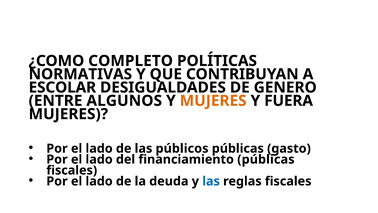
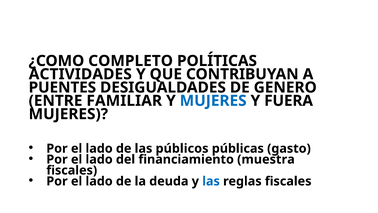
NORMATIVAS: NORMATIVAS -> ACTIVIDADES (80, 74)
ESCOLAR: ESCOLAR -> PUENTES (62, 87)
ALGUNOS: ALGUNOS -> FAMILIAR (124, 101)
MUJERES colour: orange -> blue (213, 101)
financiamiento públicas: públicas -> muestra (266, 159)
